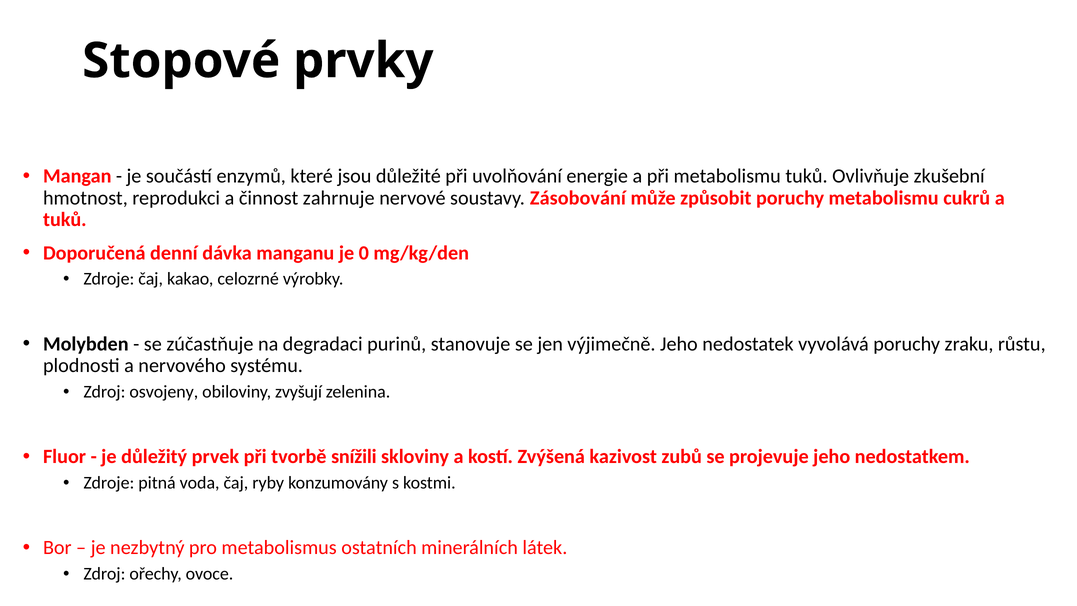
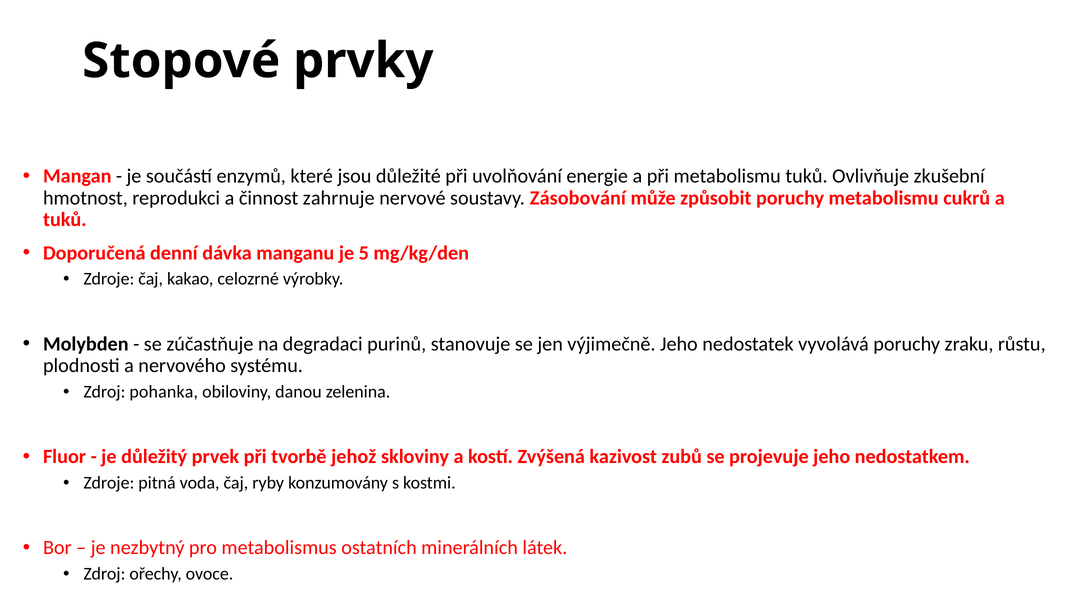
0: 0 -> 5 (364, 253)
osvojeny: osvojeny -> pohanka (164, 392)
zvyšují: zvyšují -> danou (298, 392)
snížili: snížili -> jehož (354, 457)
